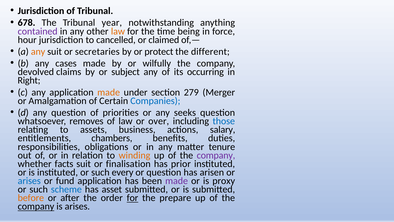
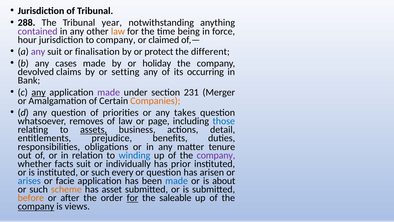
678: 678 -> 288 (27, 23)
to cancelled: cancelled -> company (116, 40)
any colour: orange -> purple (38, 52)
secretaries: secretaries -> finalisation (97, 52)
wilfully: wilfully -> holiday (157, 63)
subject: subject -> setting (125, 72)
Right: Right -> Bank (29, 80)
any underline: none -> present (39, 92)
made colour: orange -> purple (109, 92)
279: 279 -> 231 (191, 92)
Companies colour: blue -> orange (155, 101)
seeks: seeks -> takes (185, 112)
over: over -> page (159, 121)
assets underline: none -> present (94, 129)
salary: salary -> detail (223, 129)
chambers: chambers -> prejudice (112, 138)
winding colour: orange -> blue (134, 155)
finalisation: finalisation -> individually (128, 164)
fund: fund -> facie (65, 181)
made colour: purple -> blue (177, 181)
proxy: proxy -> about (224, 181)
scheme colour: blue -> orange (66, 189)
prepare: prepare -> saleable (175, 198)
is arises: arises -> views (77, 206)
